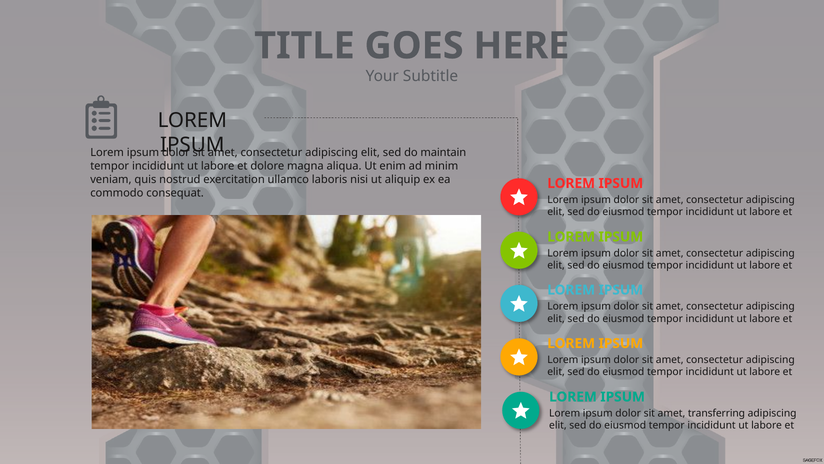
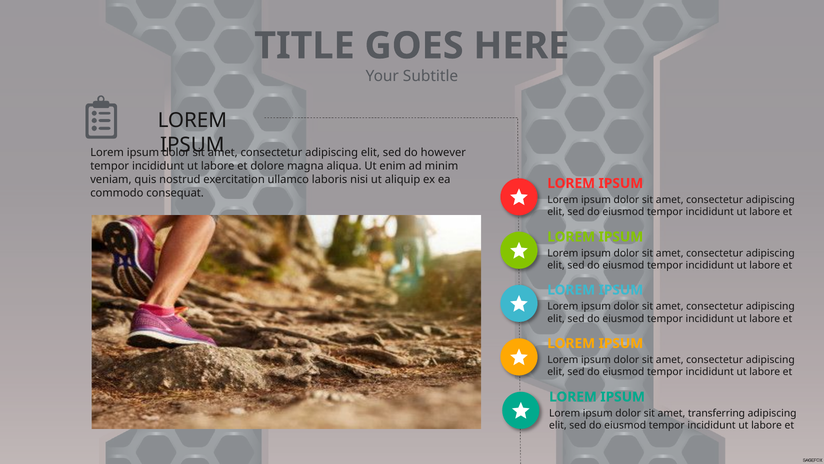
maintain: maintain -> however (443, 153)
